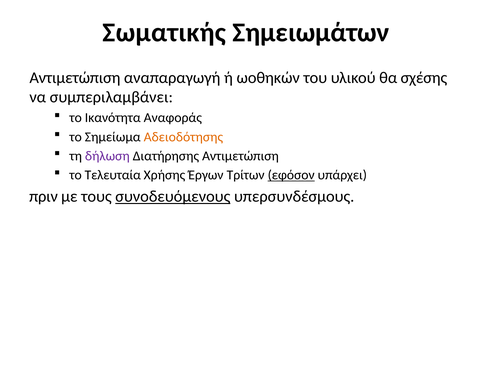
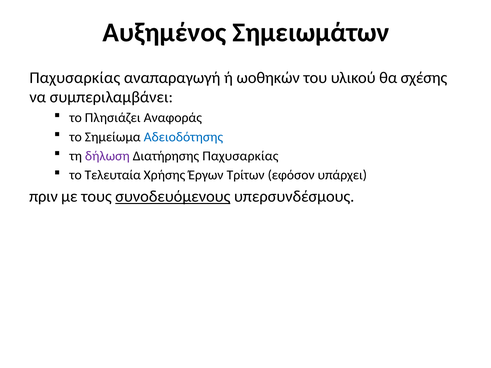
Σωματικής: Σωματικής -> Αυξημένος (164, 33)
Αντιμετώπιση: Αντιμετώπιση -> Παχυσαρκίας (75, 78)
Ικανότητα: Ικανότητα -> Πλησιάζει (113, 118)
Αδειοδότησης colour: orange -> blue (183, 137)
Διατήρησης Αντιμετώπιση: Αντιμετώπιση -> Παχυσαρκίας (240, 156)
εφόσον underline: present -> none (291, 175)
